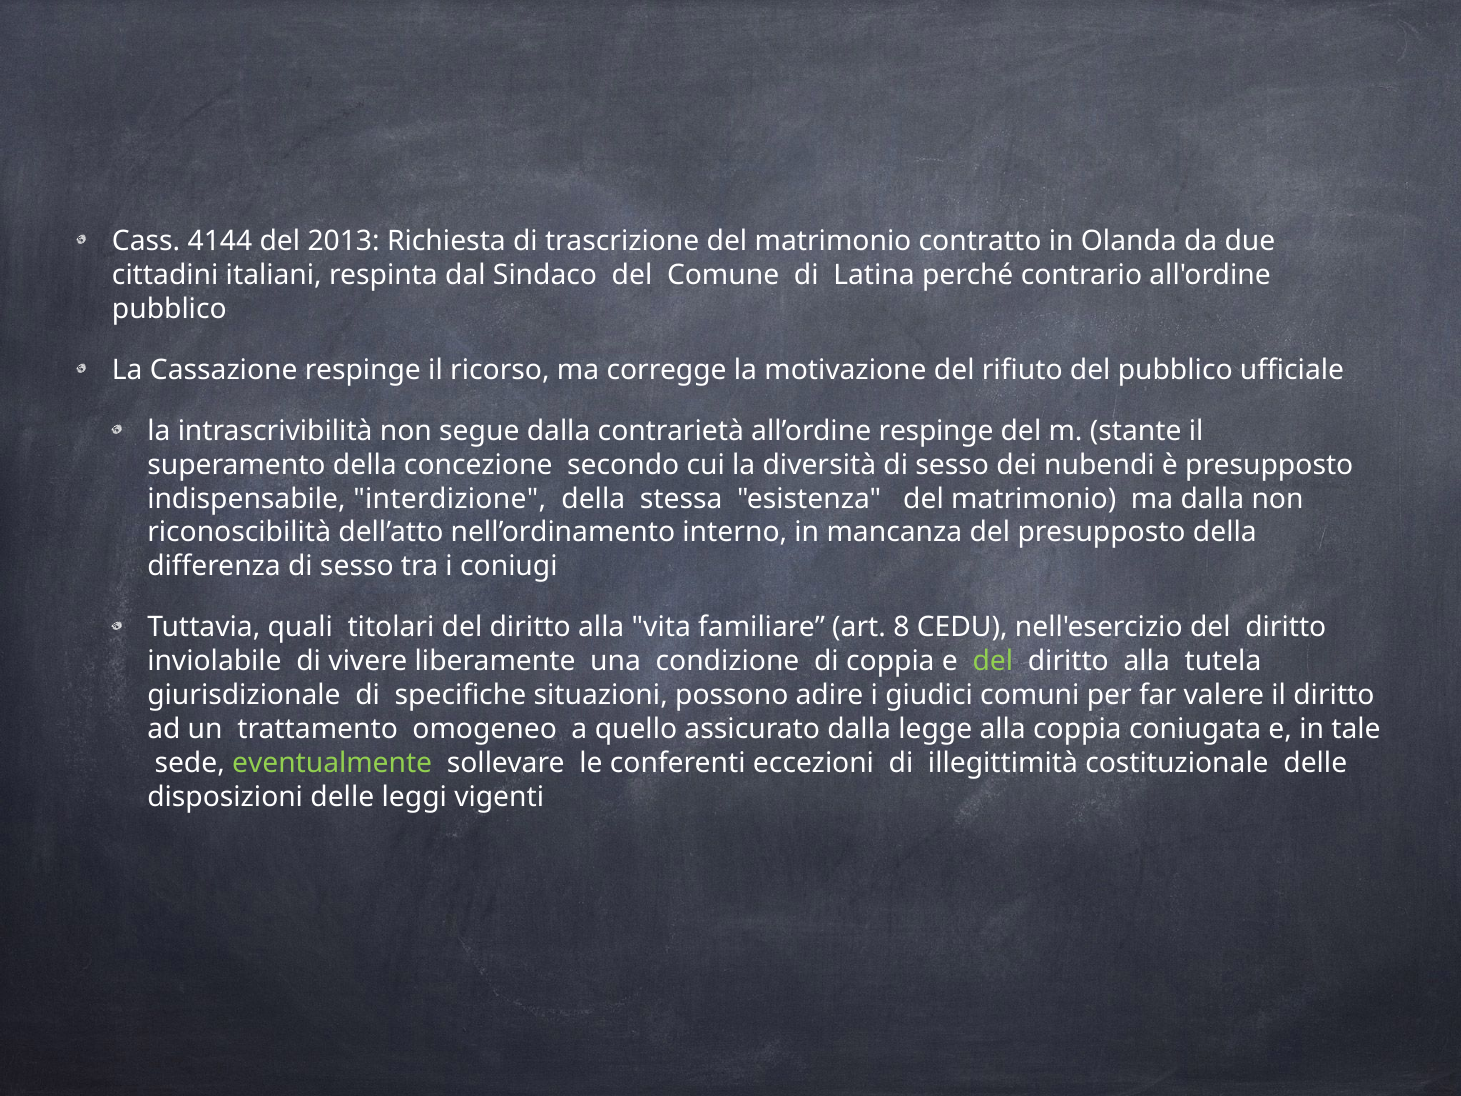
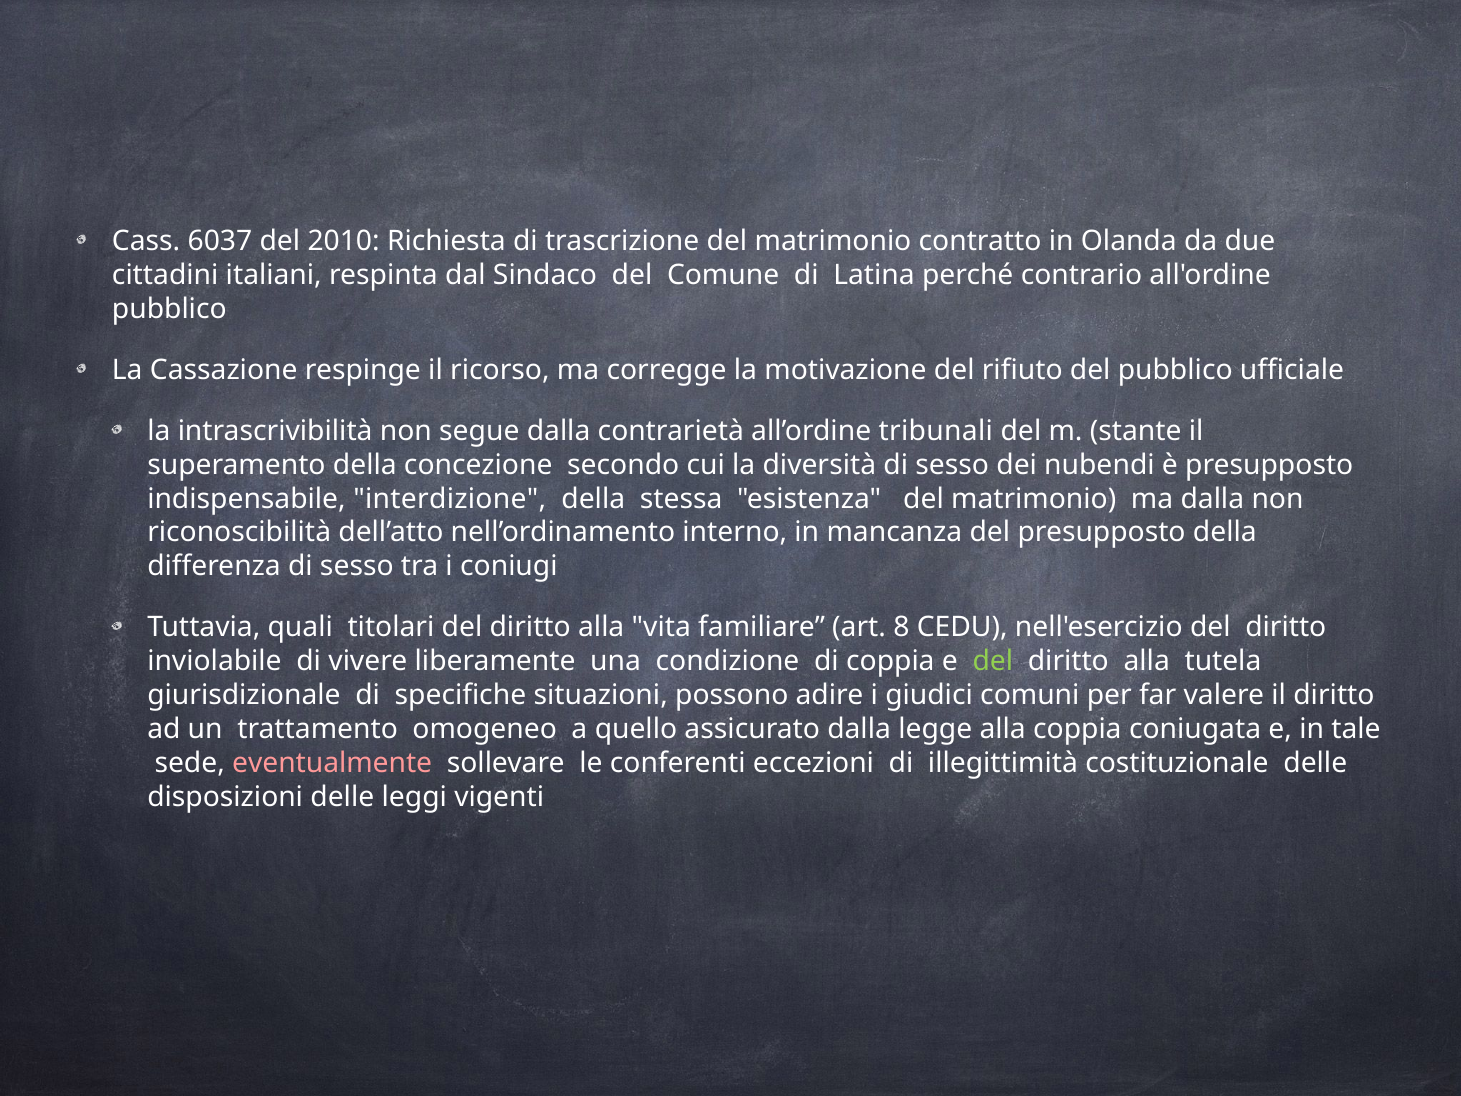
4144: 4144 -> 6037 (220, 241)
2013: 2013 -> 2010 (344, 241)
all’ordine respinge: respinge -> tribunali (936, 431)
eventualmente colour: light green -> pink (332, 763)
